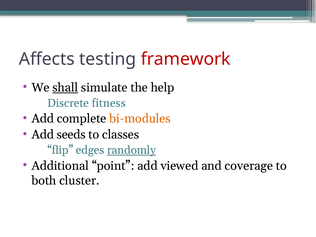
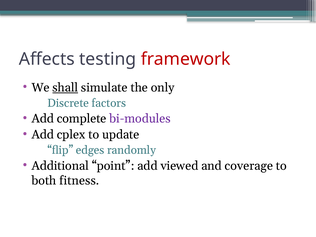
help: help -> only (163, 88)
fitness: fitness -> factors (109, 103)
bi-modules colour: orange -> purple (140, 119)
seeds: seeds -> cplex (71, 135)
classes: classes -> update (121, 135)
randomly underline: present -> none (131, 150)
cluster: cluster -> fitness (79, 181)
